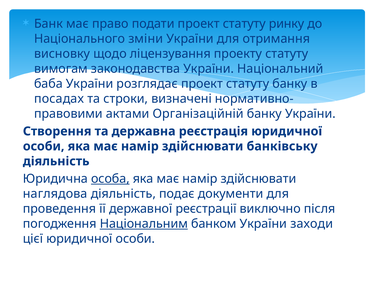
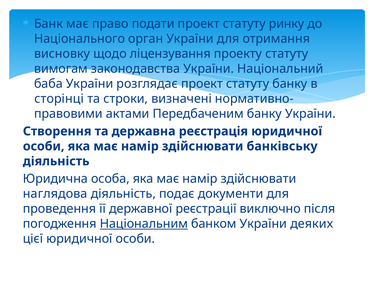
зміни: зміни -> орган (146, 39)
посадах: посадах -> сторінці (59, 99)
Організаційній: Організаційній -> Передбаченим (198, 114)
особа underline: present -> none (110, 178)
заходи: заходи -> деяких (312, 223)
